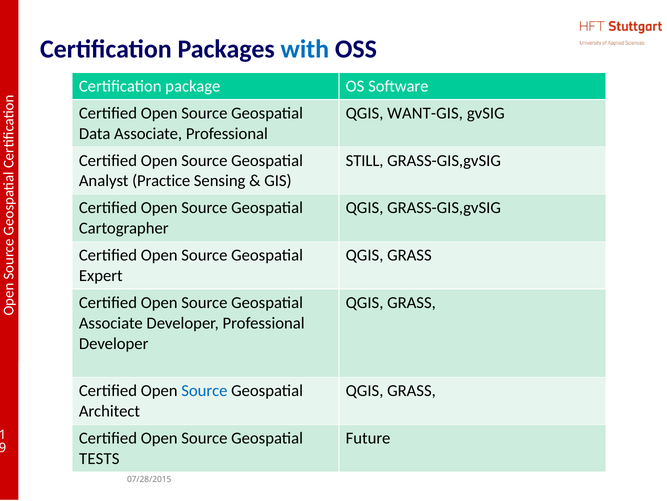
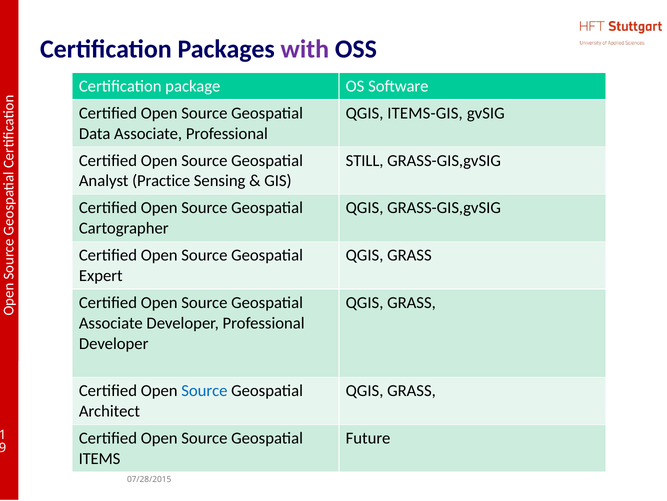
with colour: blue -> purple (305, 49)
WANT-GIS: WANT-GIS -> ITEMS-GIS (425, 113)
TESTS: TESTS -> ITEMS (99, 458)
